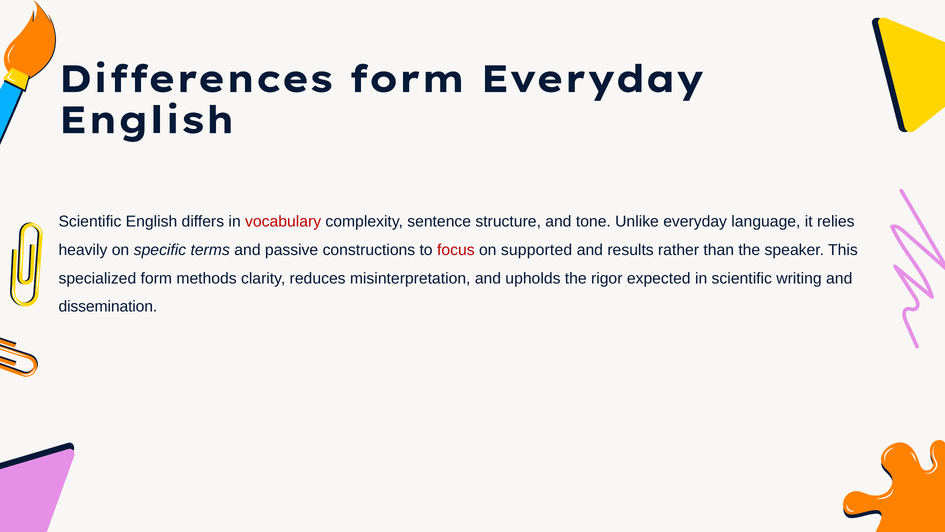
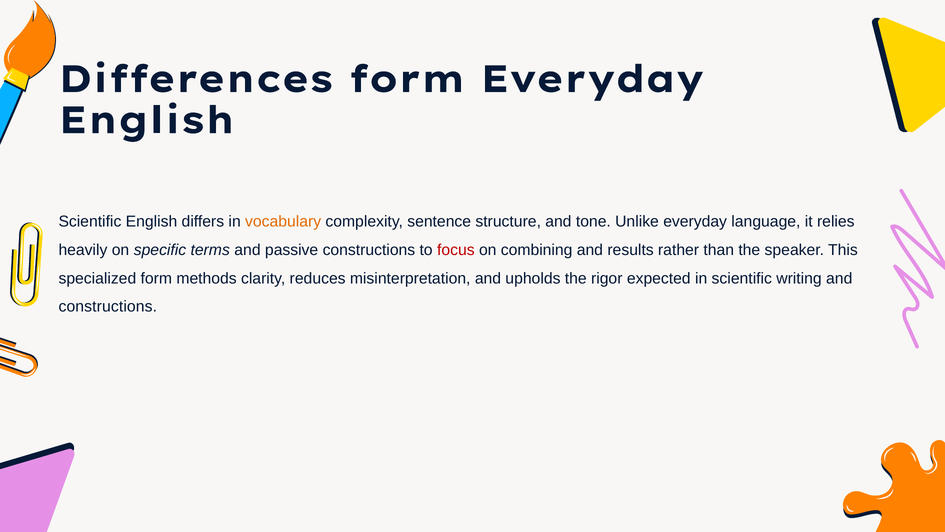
vocabulary colour: red -> orange (283, 221)
supported: supported -> combining (537, 250)
dissemination: dissemination -> constructions (108, 307)
